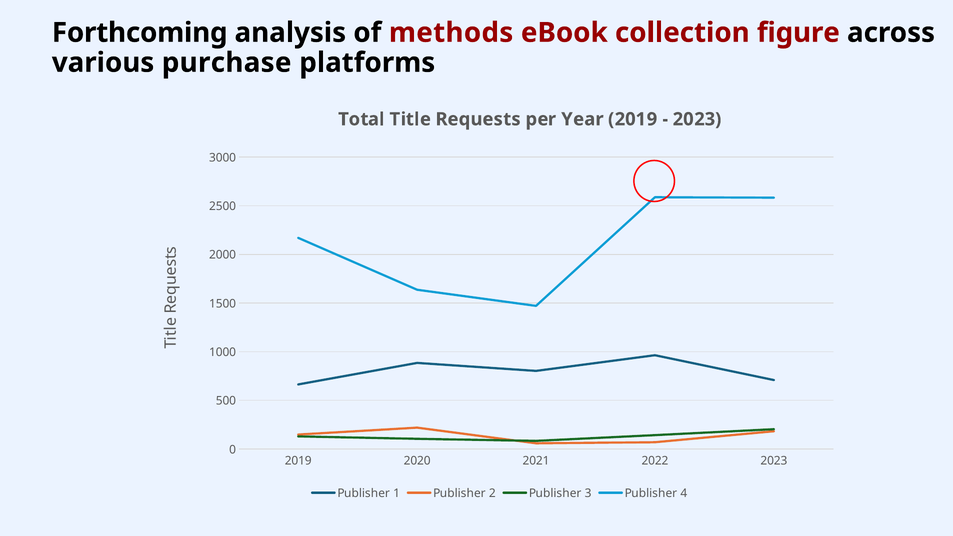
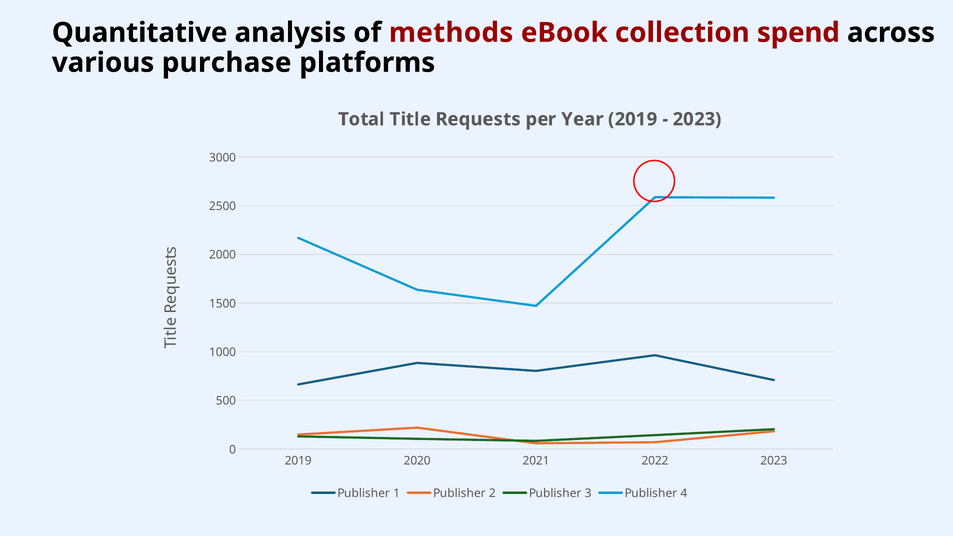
Forthcoming: Forthcoming -> Quantitative (140, 33)
figure: figure -> spend (798, 33)
